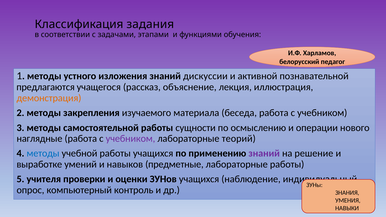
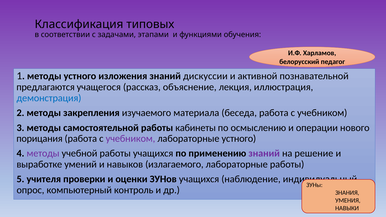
задания: задания -> типовых (150, 24)
демонстрация colour: orange -> blue (49, 98)
сущности: сущности -> кабинеты (196, 128)
наглядные: наглядные -> порицания (39, 139)
лабораторные теорий: теорий -> устного (239, 139)
методы colour: blue -> purple (43, 154)
предметные: предметные -> излагаемого (174, 164)
